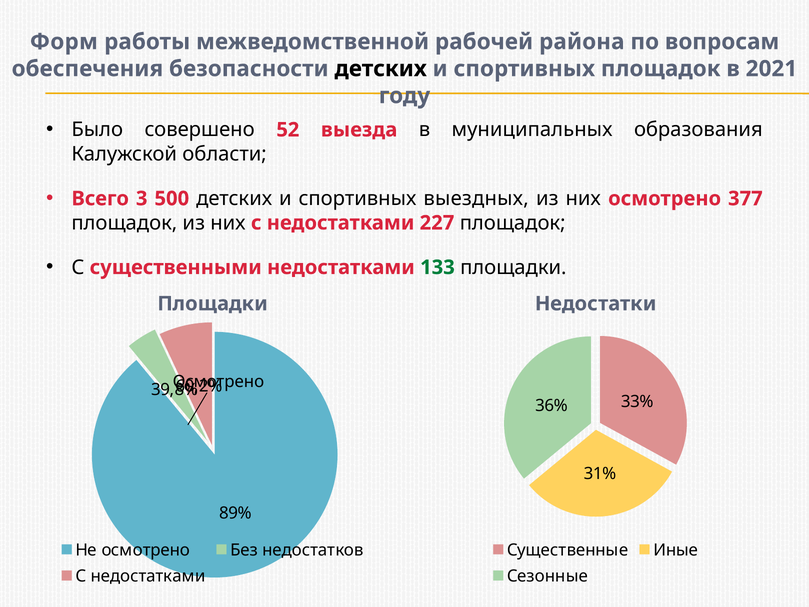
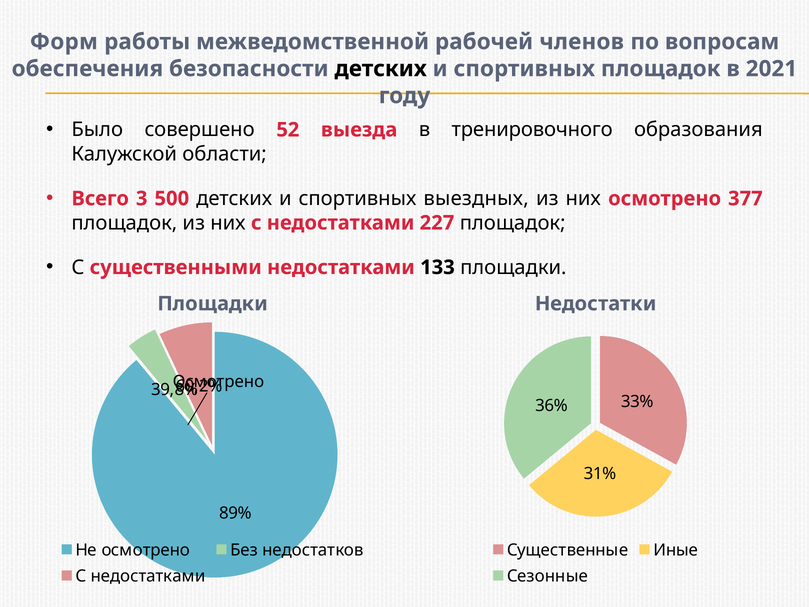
района: района -> членов (582, 42)
муниципальных: муниципальных -> тренировочного (532, 130)
133 colour: green -> black (437, 267)
